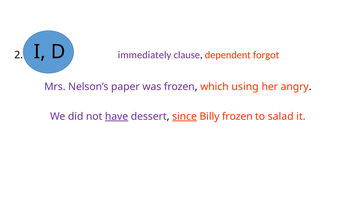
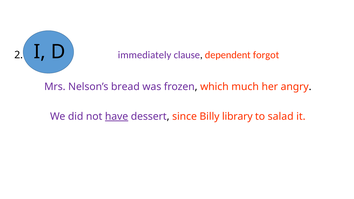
paper: paper -> bread (125, 87)
using: using -> much (245, 87)
since underline: present -> none (185, 116)
Billy frozen: frozen -> library (237, 116)
